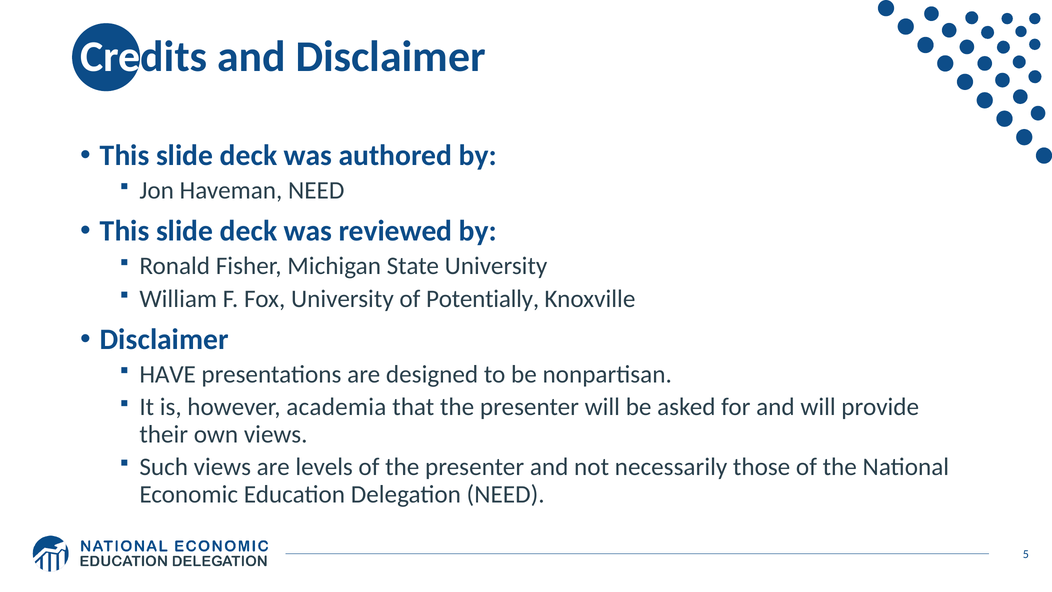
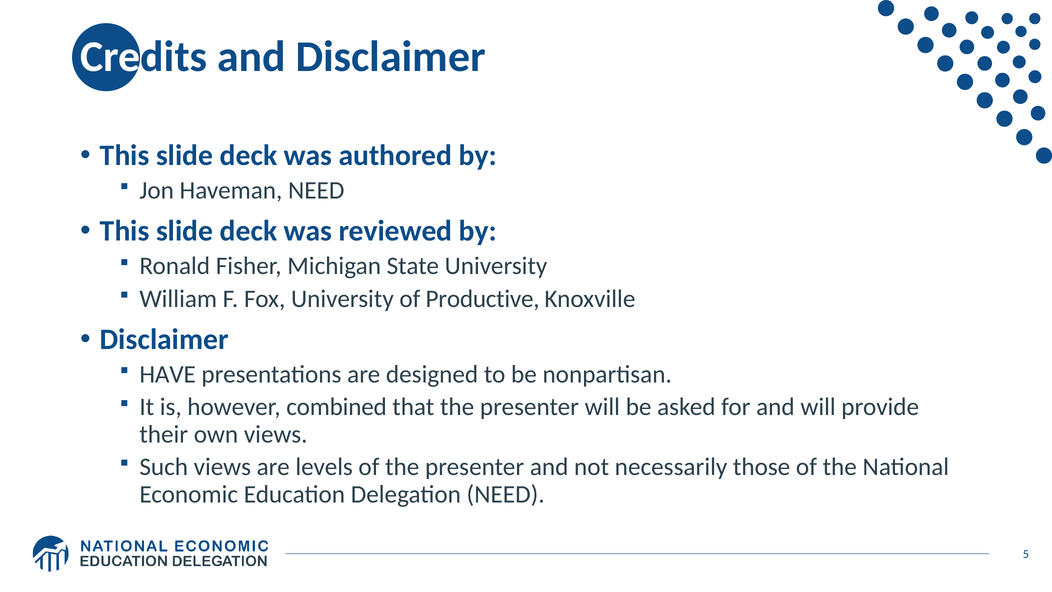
Potentially: Potentially -> Productive (483, 299)
academia: academia -> combined (337, 407)
